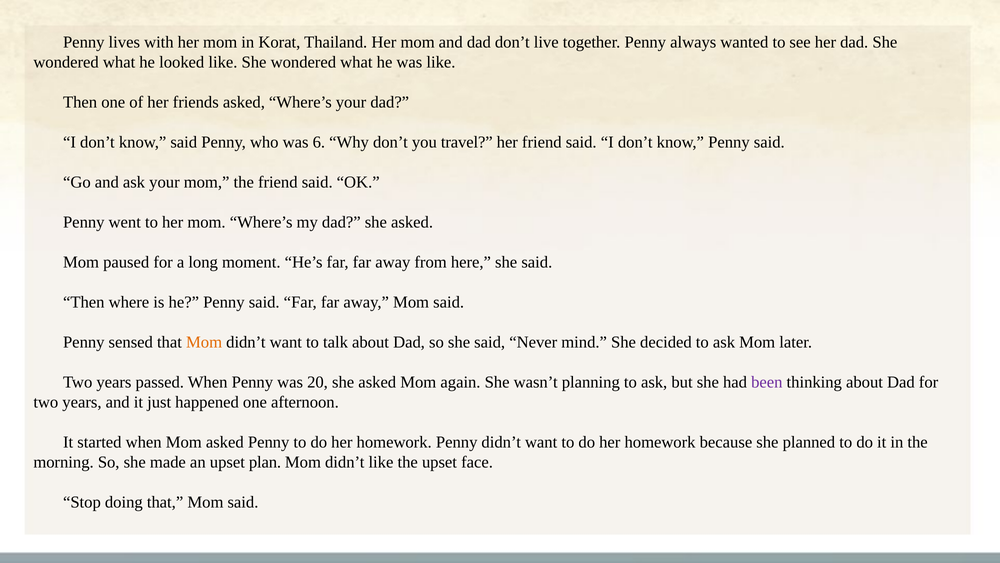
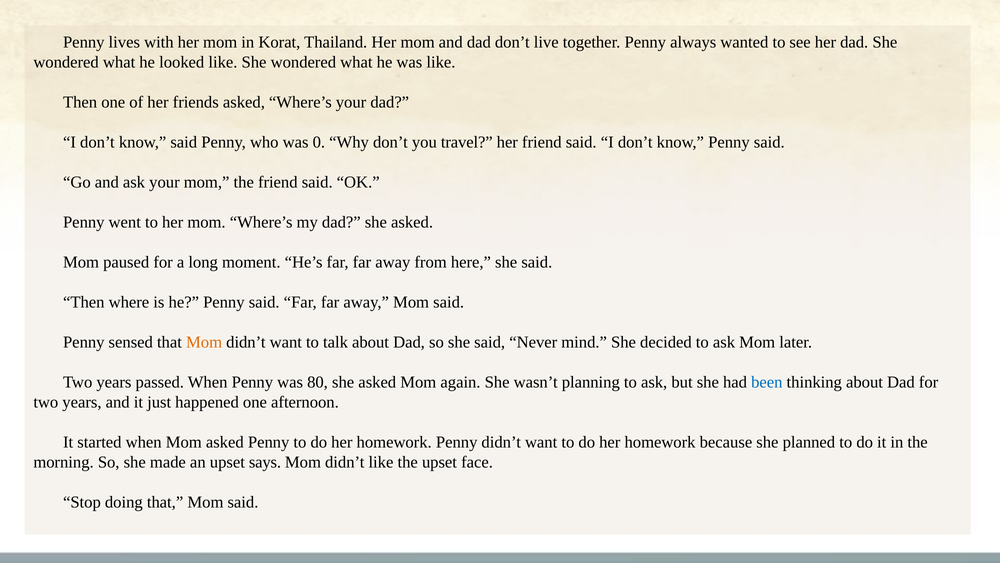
6: 6 -> 0 (319, 142)
20: 20 -> 80 (318, 382)
been colour: purple -> blue (767, 382)
plan: plan -> says (265, 462)
